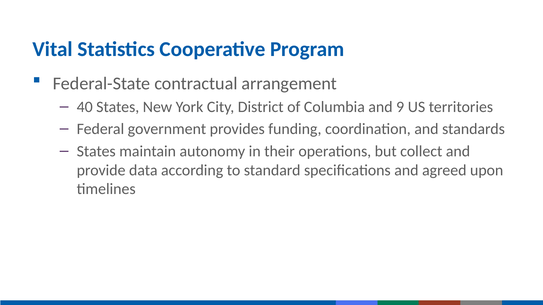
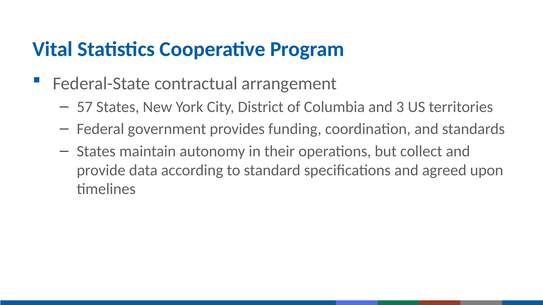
40: 40 -> 57 (85, 107)
9: 9 -> 3 (400, 107)
